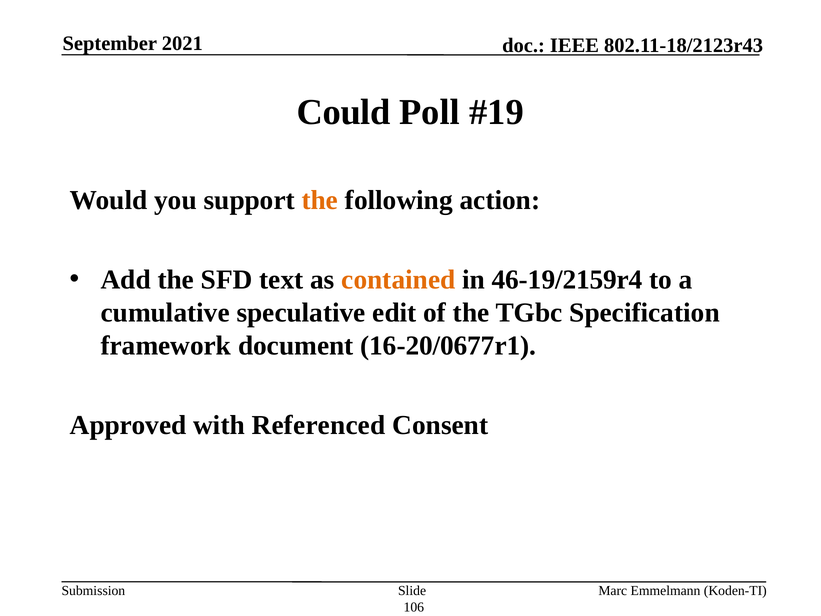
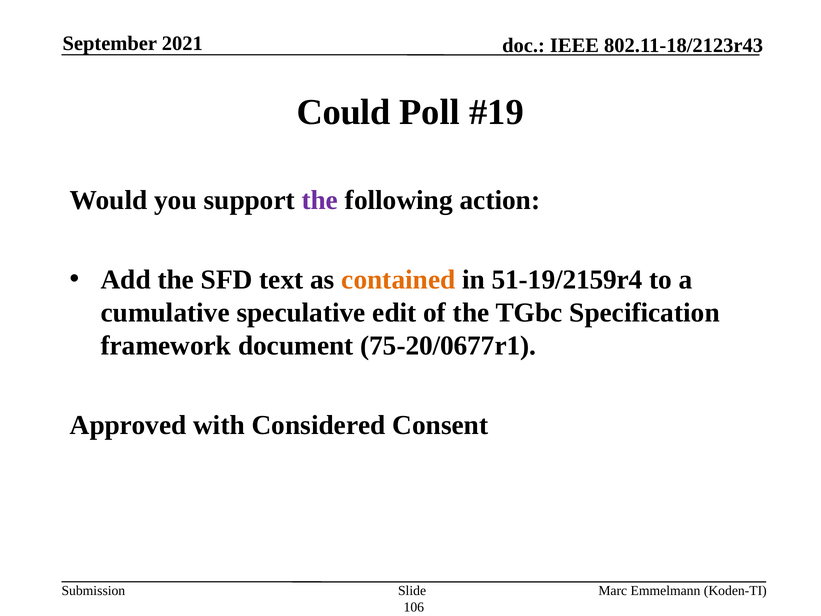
the colour: orange -> purple (320, 200)
46-19/2159r4: 46-19/2159r4 -> 51-19/2159r4 (567, 280)
16-20/0677r1: 16-20/0677r1 -> 75-20/0677r1 (448, 345)
Referenced: Referenced -> Considered (319, 425)
